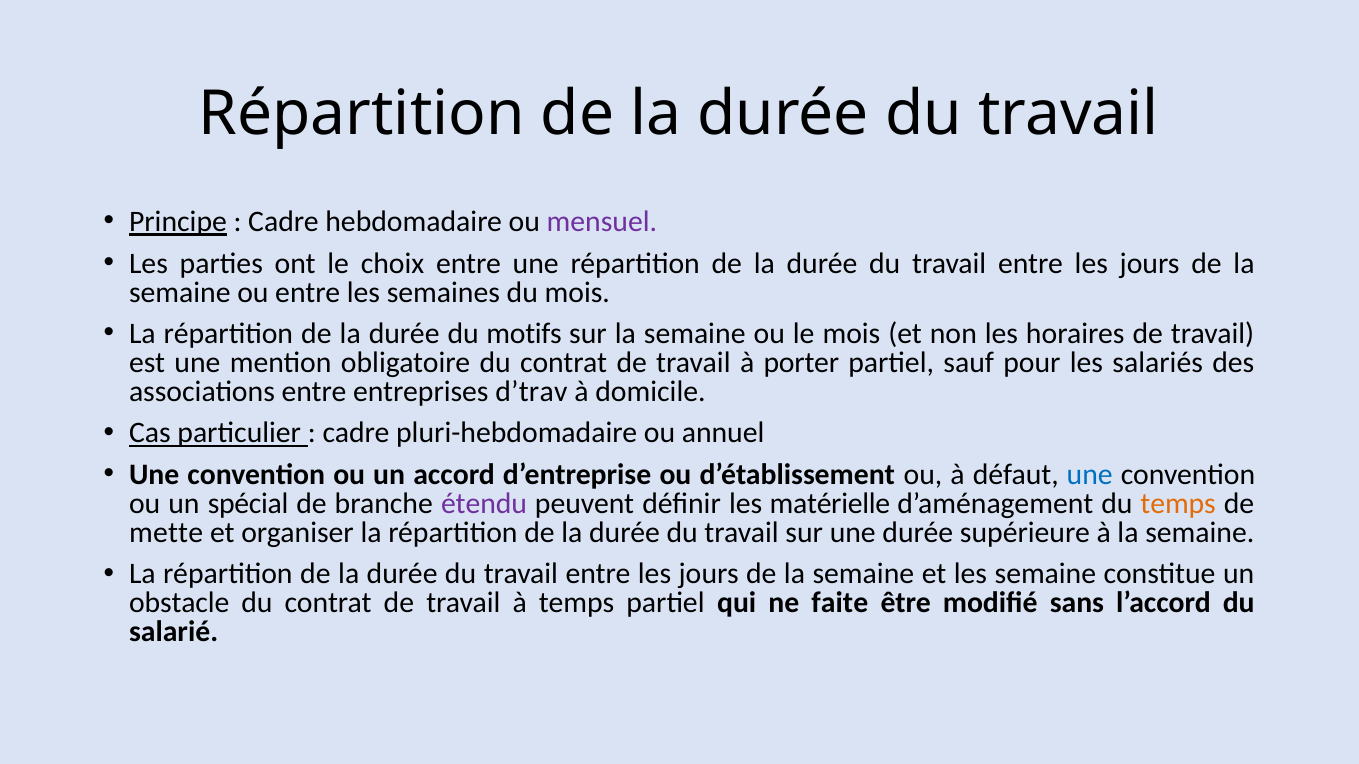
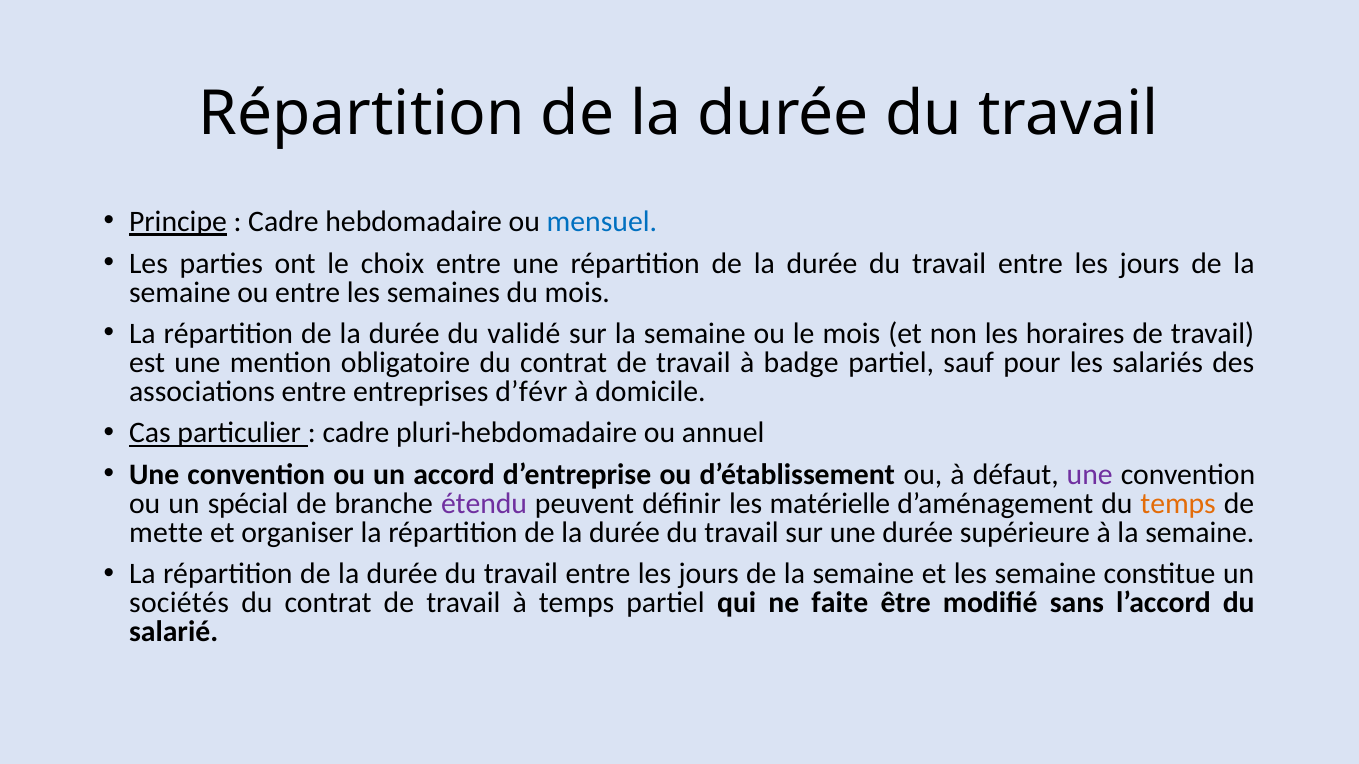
mensuel colour: purple -> blue (602, 222)
motifs: motifs -> validé (524, 334)
porter: porter -> badge (801, 363)
d’trav: d’trav -> d’févr (531, 392)
une colour: blue -> purple (1090, 475)
obstacle: obstacle -> sociétés (179, 603)
